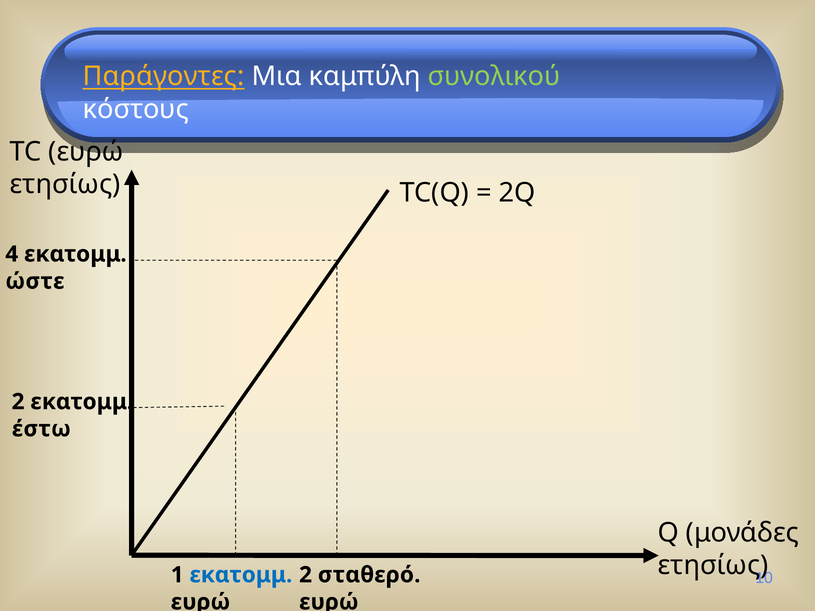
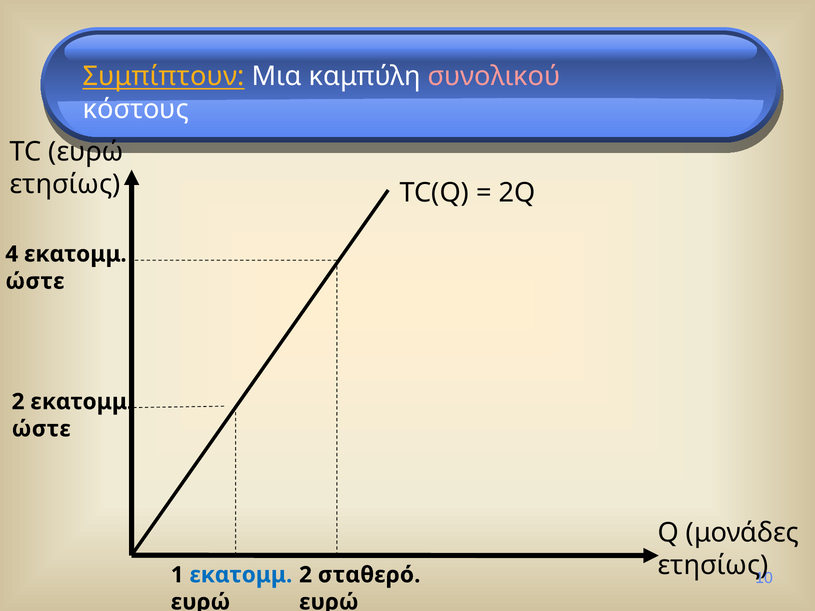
Παράγοντες: Παράγοντες -> Συμπίπτουν (164, 77)
συνολικού colour: light green -> pink (494, 77)
έστω: έστω -> ώστε (41, 429)
